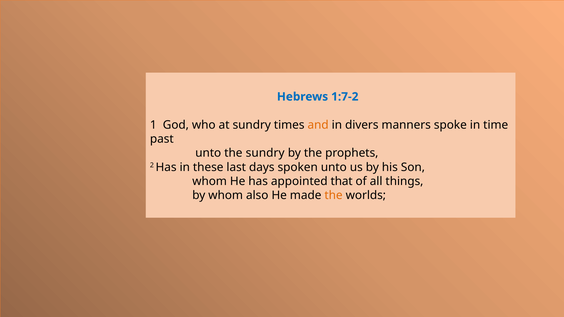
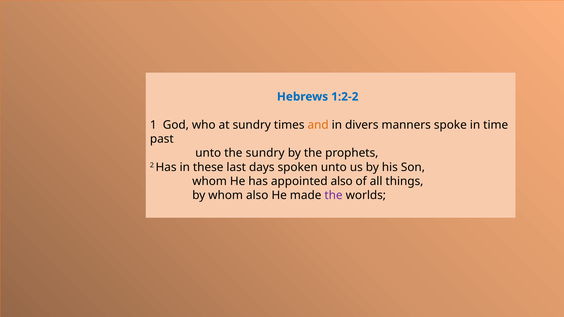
1:7-2: 1:7-2 -> 1:2-2 (345, 97)
appointed that: that -> also (342, 181)
the colour: orange -> purple (334, 196)
